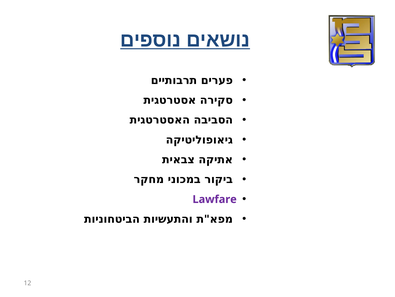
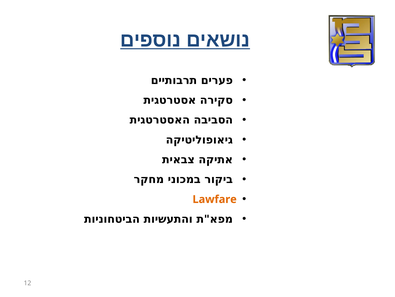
Lawfare colour: purple -> orange (215, 199)
